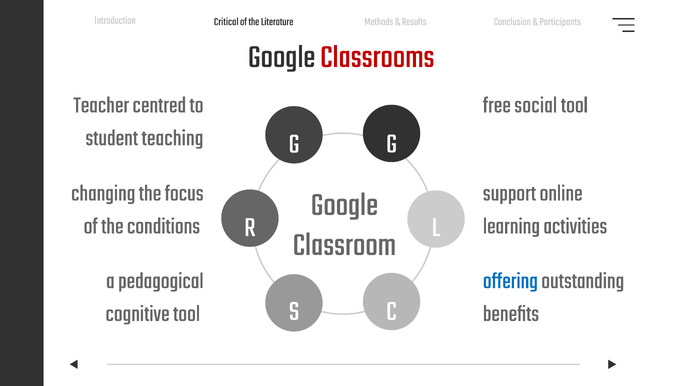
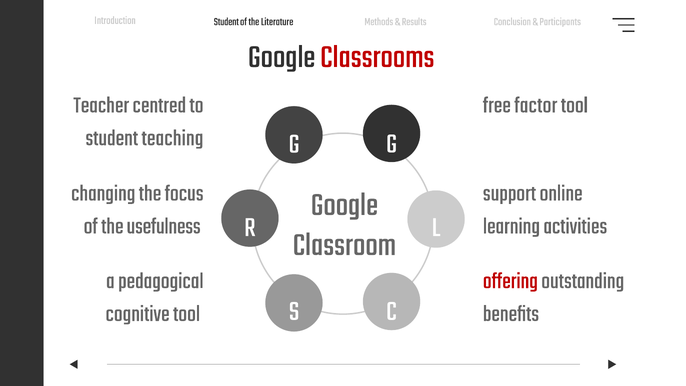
Introduction Critical: Critical -> Student (226, 21)
social: social -> factor (536, 105)
conditions: conditions -> usefulness (164, 226)
offering colour: blue -> red (510, 280)
